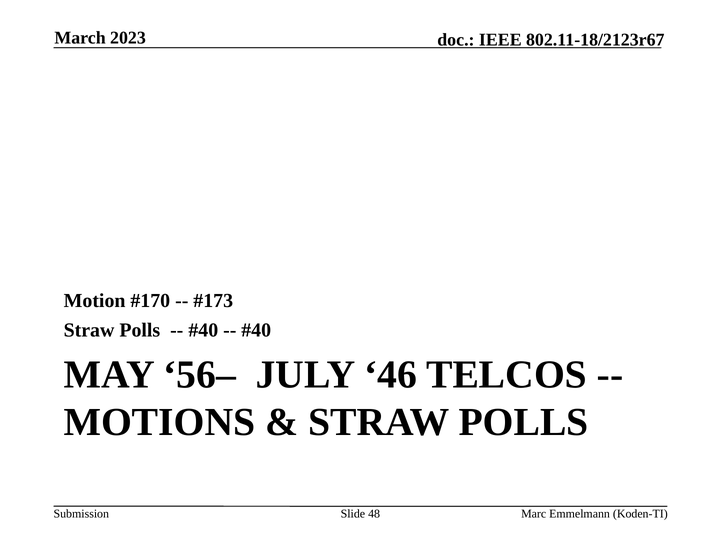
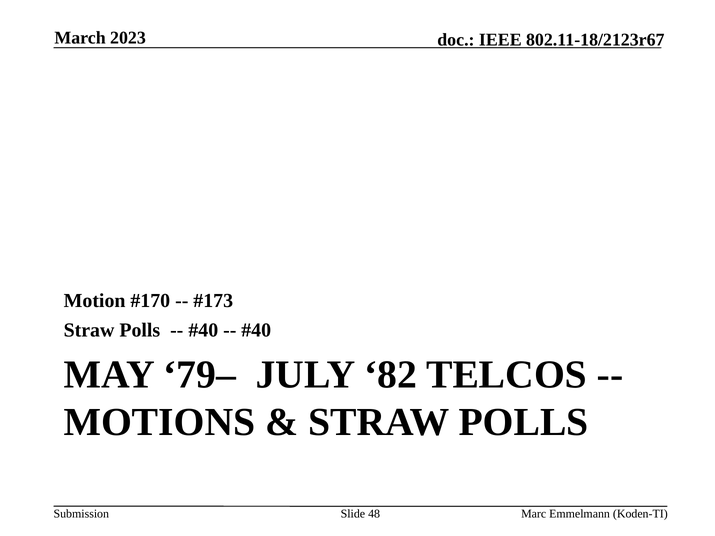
56–: 56– -> 79– (200, 375)
46: 46 -> 82 (390, 375)
